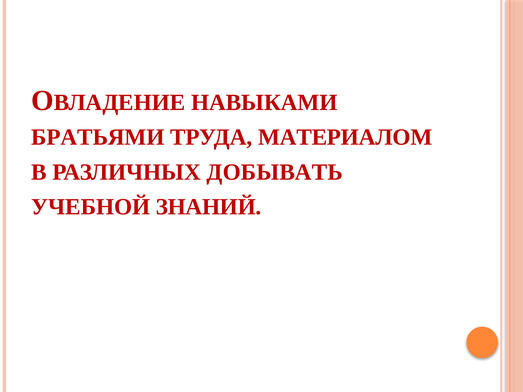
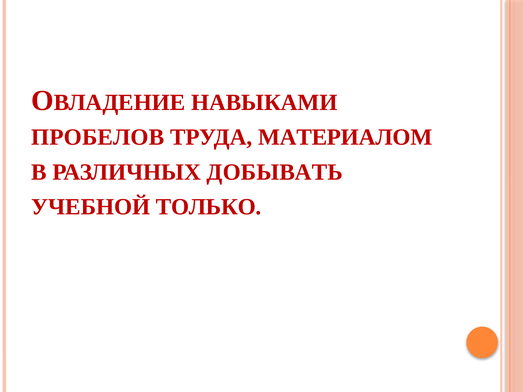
БРАТЬЯМИ: БРАТЬЯМИ -> ПРОБЕЛОВ (98, 137)
ЗНАНИЙ: ЗНАНИЙ -> ТОЛЬКО (209, 207)
